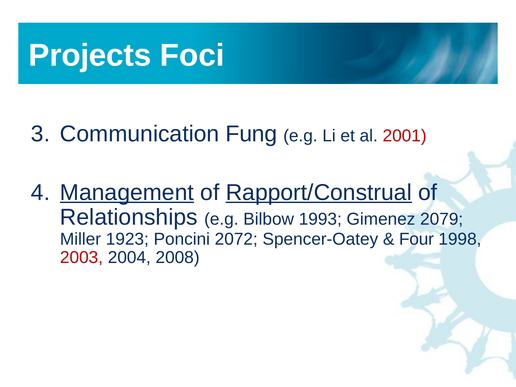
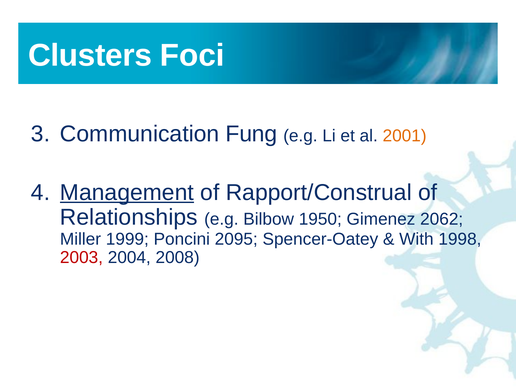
Projects: Projects -> Clusters (90, 56)
2001 colour: red -> orange (405, 136)
Rapport/Construal underline: present -> none (319, 193)
1993: 1993 -> 1950 (320, 219)
2079: 2079 -> 2062 (442, 219)
1923: 1923 -> 1999 (127, 239)
2072: 2072 -> 2095 (236, 239)
Four: Four -> With (416, 239)
